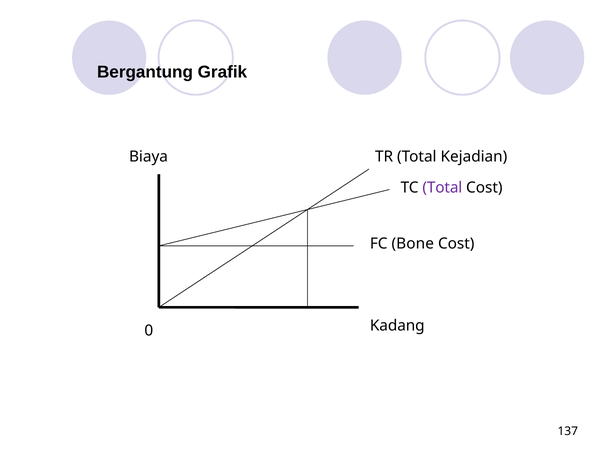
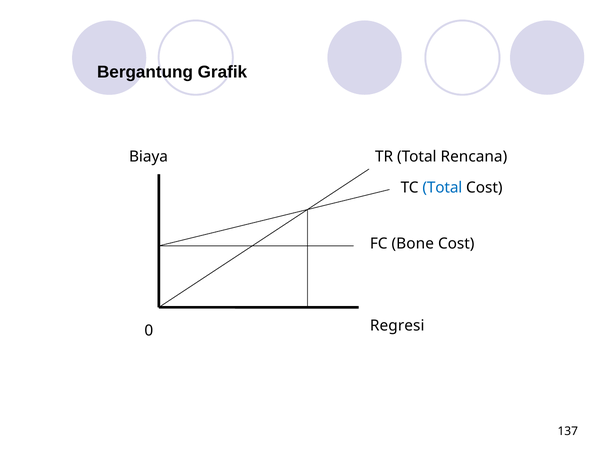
Kejadian: Kejadian -> Rencana (474, 157)
Total colour: purple -> blue (442, 188)
Kadang: Kadang -> Regresi (397, 326)
